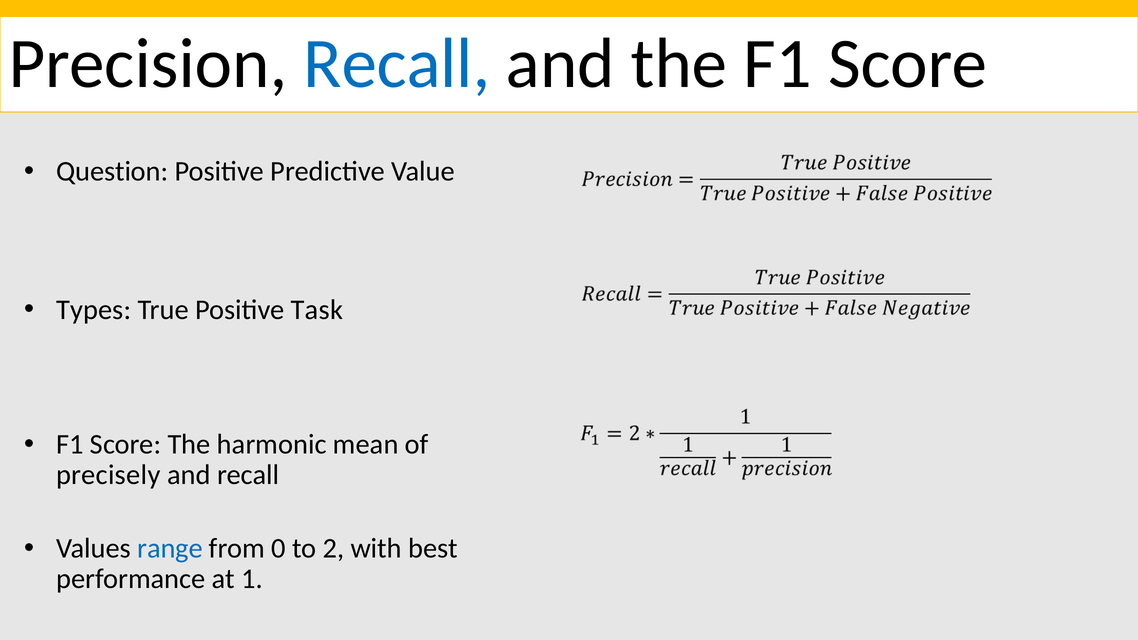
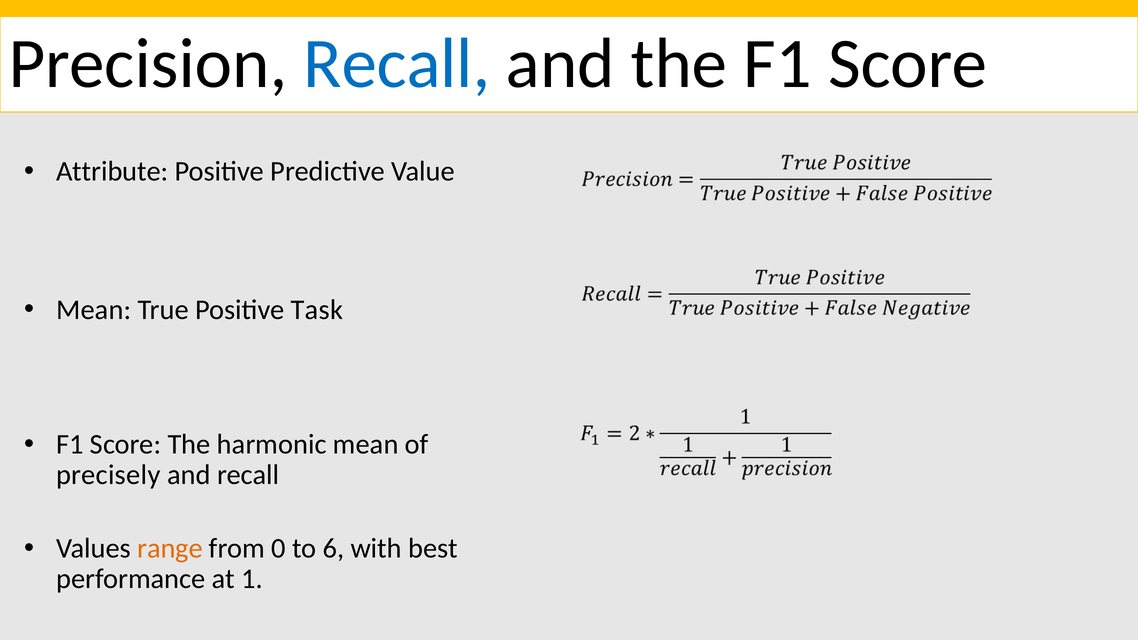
Question: Question -> Attribute (112, 172)
Types: Types -> Mean (94, 310)
range colour: blue -> orange (170, 548)
2: 2 -> 6 (334, 548)
